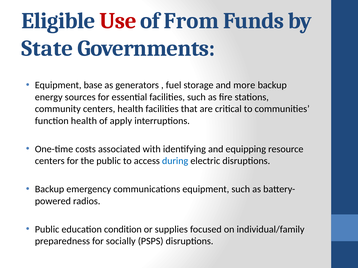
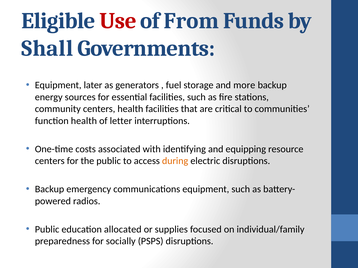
State: State -> Shall (47, 48)
base: base -> later (93, 85)
apply: apply -> letter (121, 121)
during colour: blue -> orange (175, 161)
condition: condition -> allocated (123, 230)
